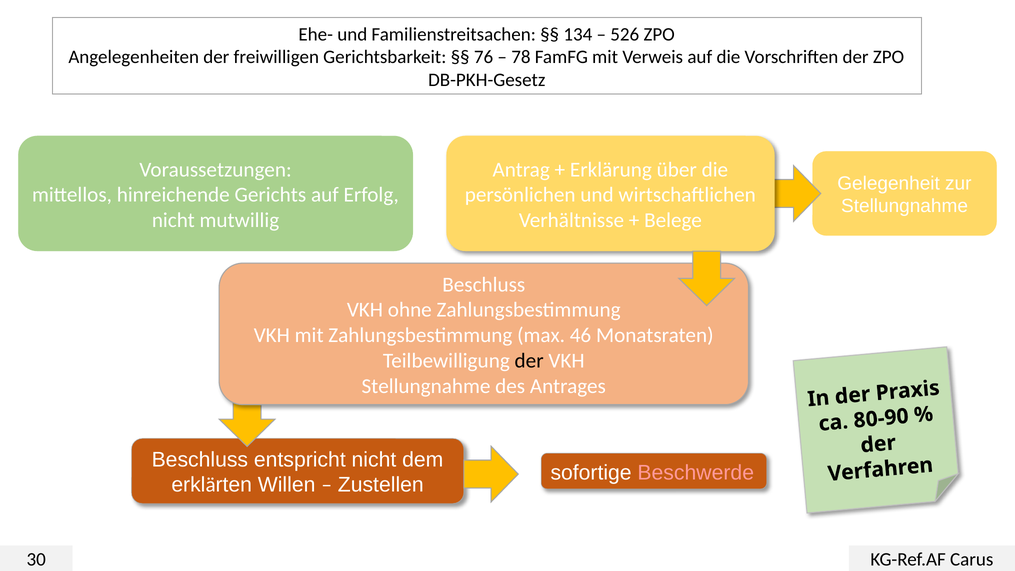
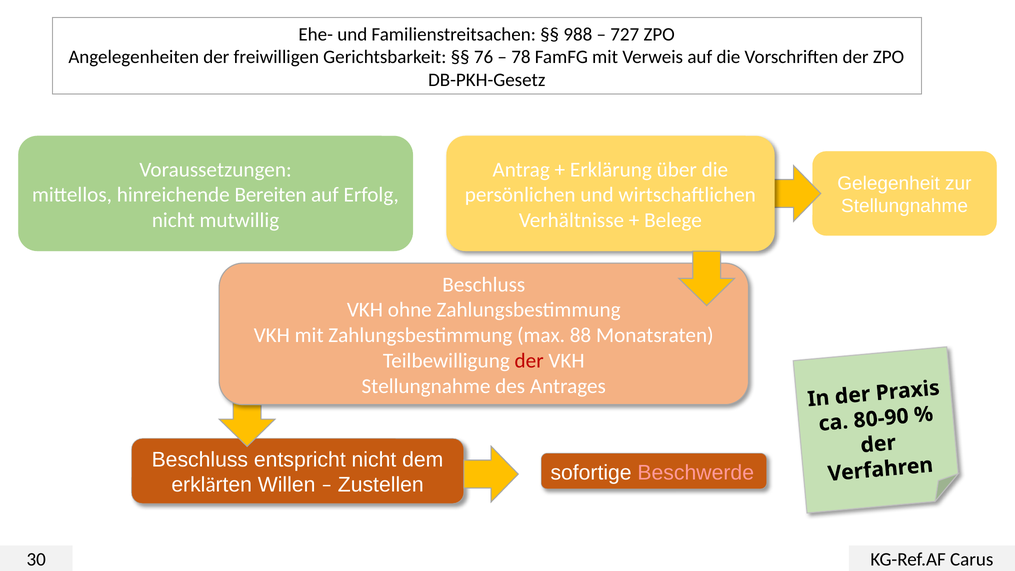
134: 134 -> 988 (578, 34)
526: 526 -> 727 (625, 34)
Gerichts: Gerichts -> Bereiten (271, 195)
46: 46 -> 88 (580, 335)
der colour: black -> red (529, 361)
